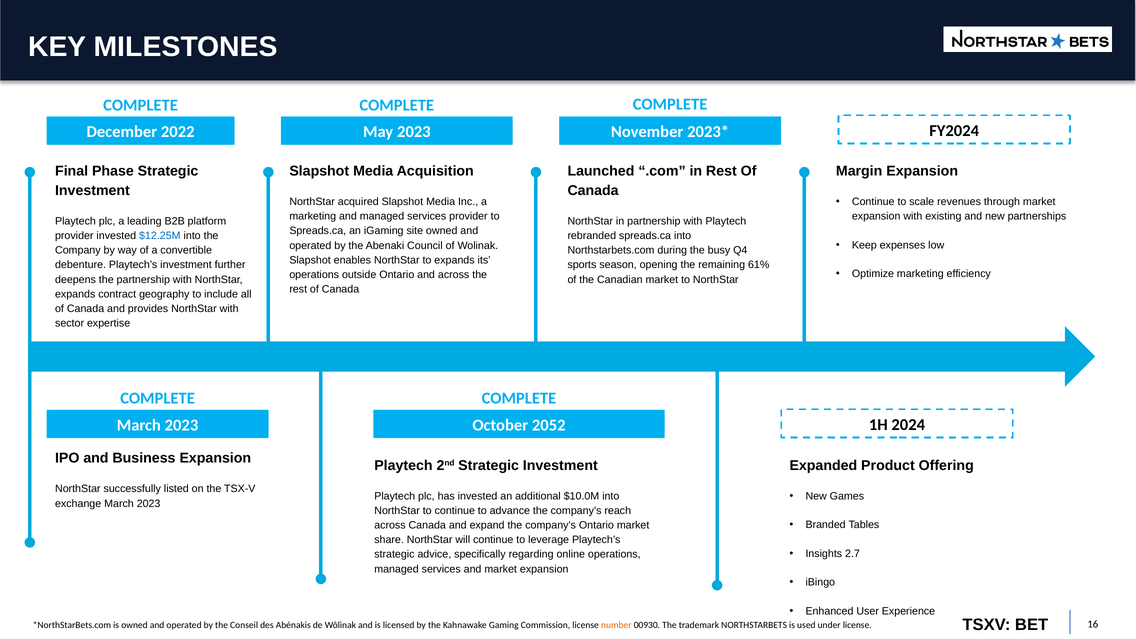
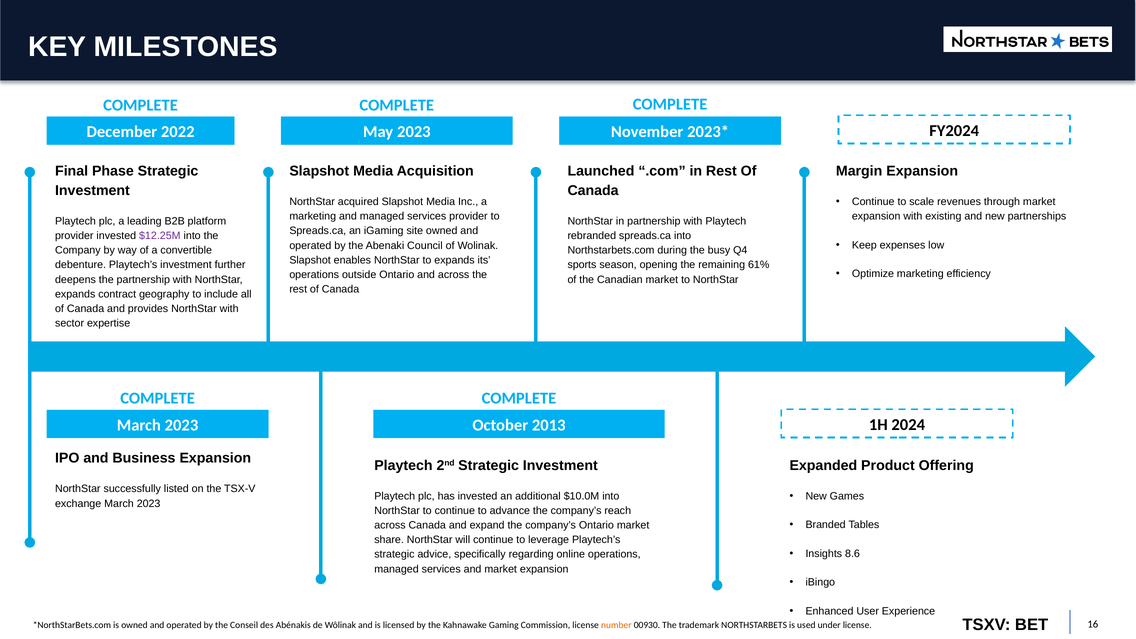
$12.25M colour: blue -> purple (160, 236)
2052: 2052 -> 2013 (549, 425)
2.7: 2.7 -> 8.6 (853, 554)
